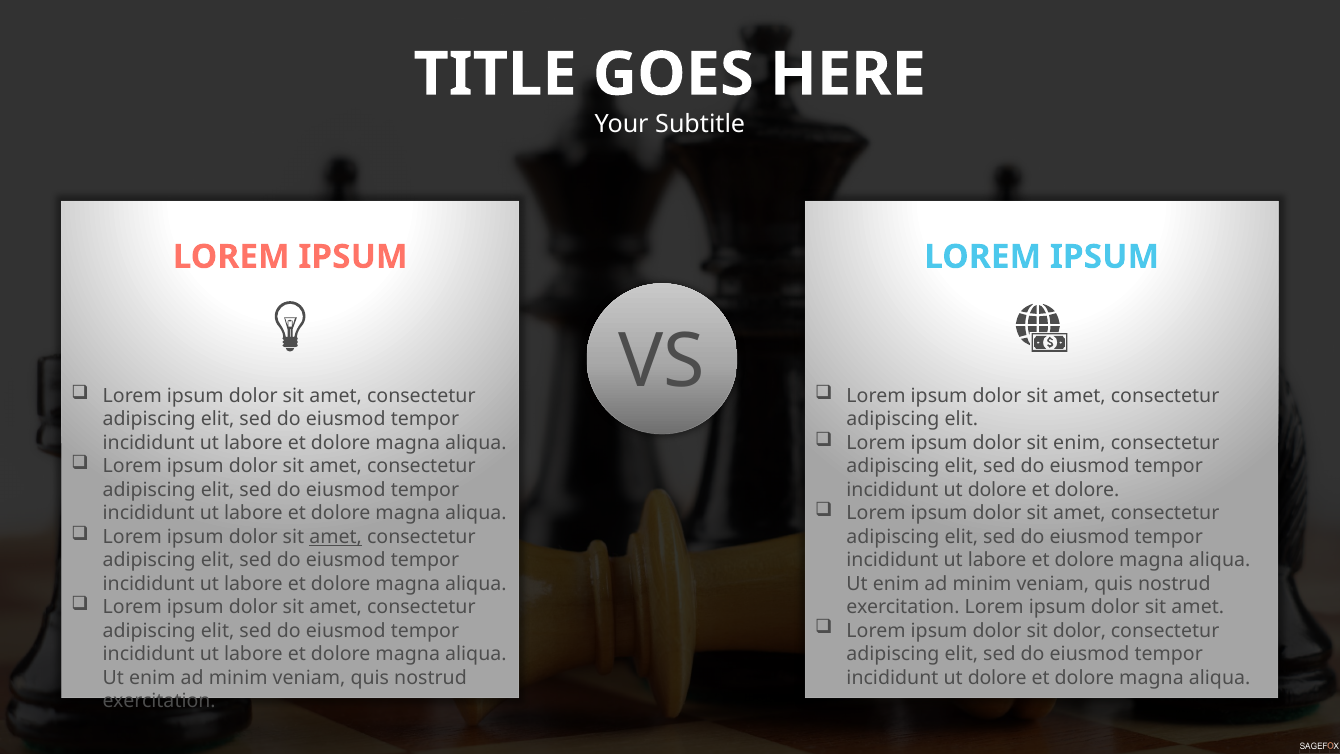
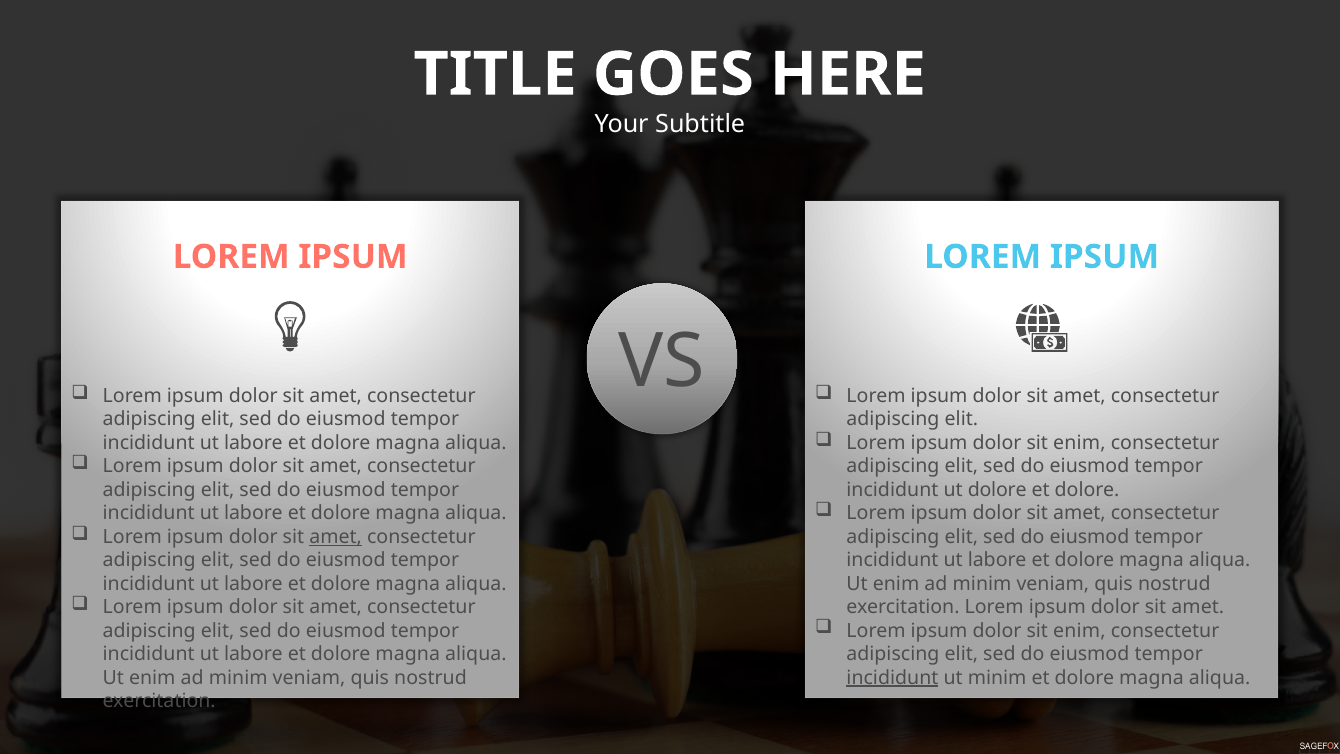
dolor: dolor -> enim (1079, 630)
incididunt underline: none -> present (892, 677)
dolore: dolore -> minim (997, 677)
